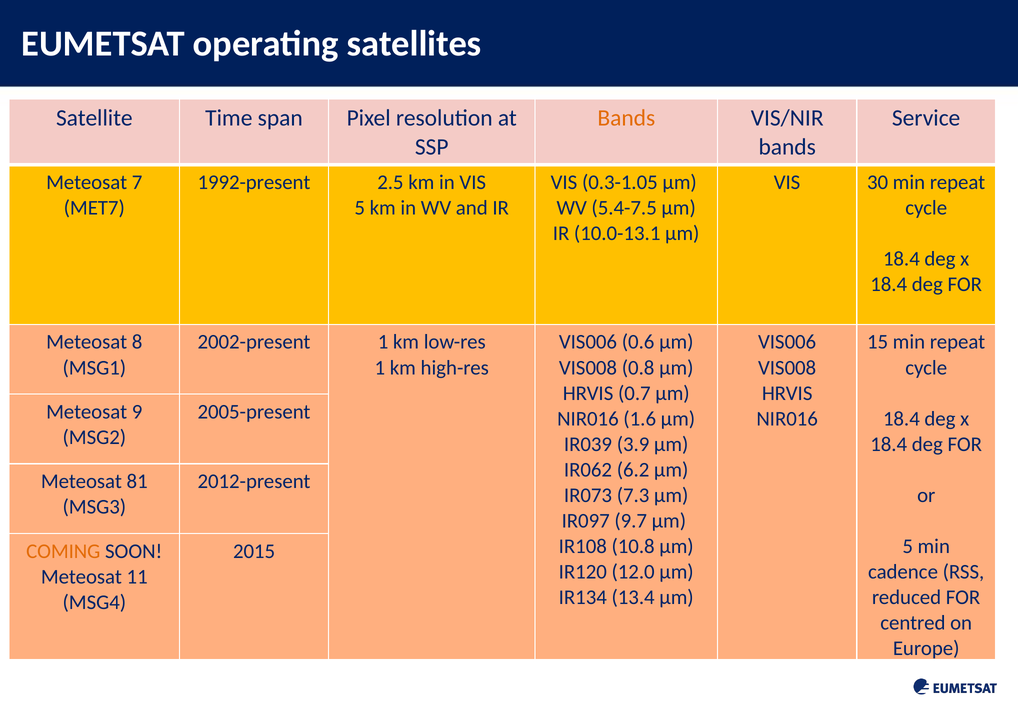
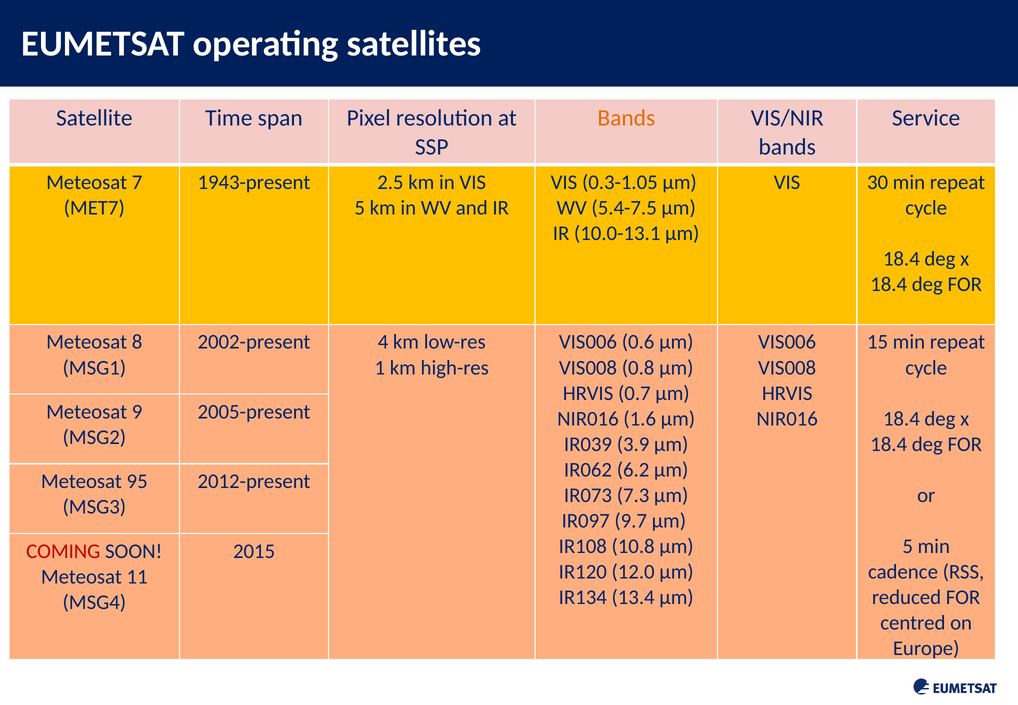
1992-present: 1992-present -> 1943-present (254, 182)
2002-present 1: 1 -> 4 (383, 342)
81: 81 -> 95 (137, 481)
COMING colour: orange -> red (63, 551)
